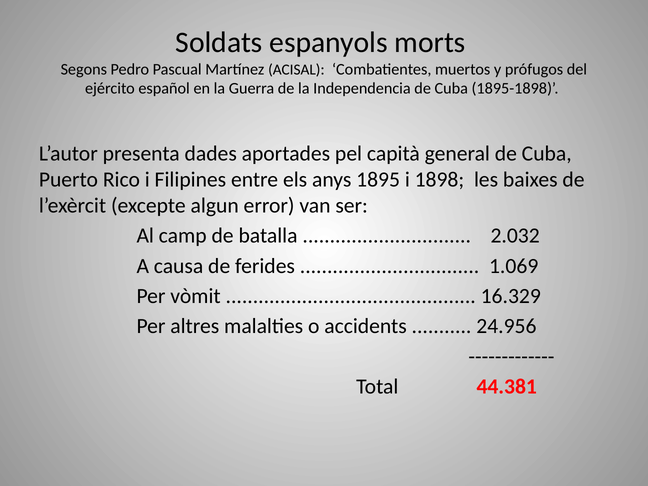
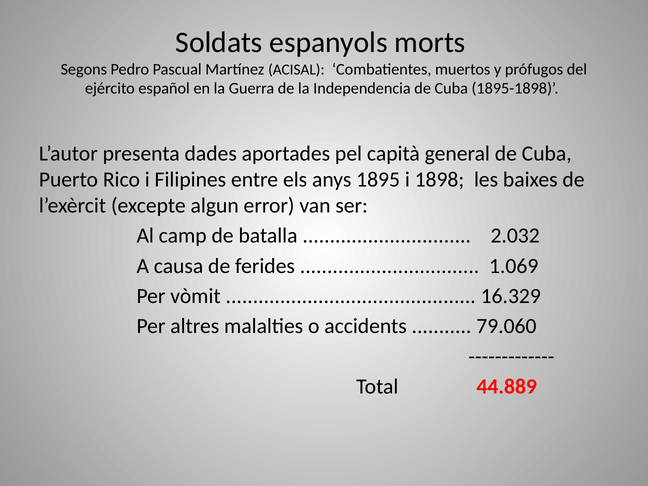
24.956: 24.956 -> 79.060 (506, 326)
44.381: 44.381 -> 44.889 (507, 387)
